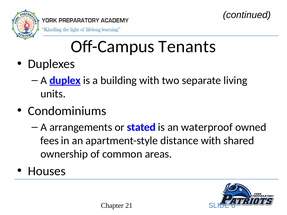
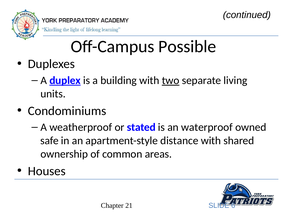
Tenants: Tenants -> Possible (187, 47)
two underline: none -> present (171, 81)
arrangements: arrangements -> weatherproof (81, 127)
fees: fees -> safe (50, 141)
